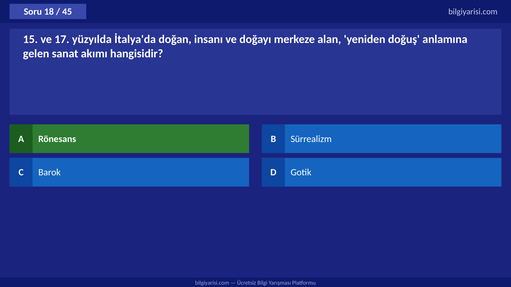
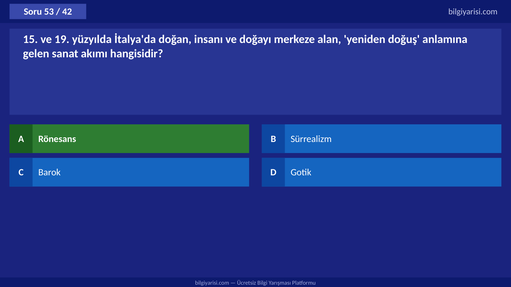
18: 18 -> 53 (49, 12)
45: 45 -> 42 (67, 12)
17: 17 -> 19 (62, 39)
